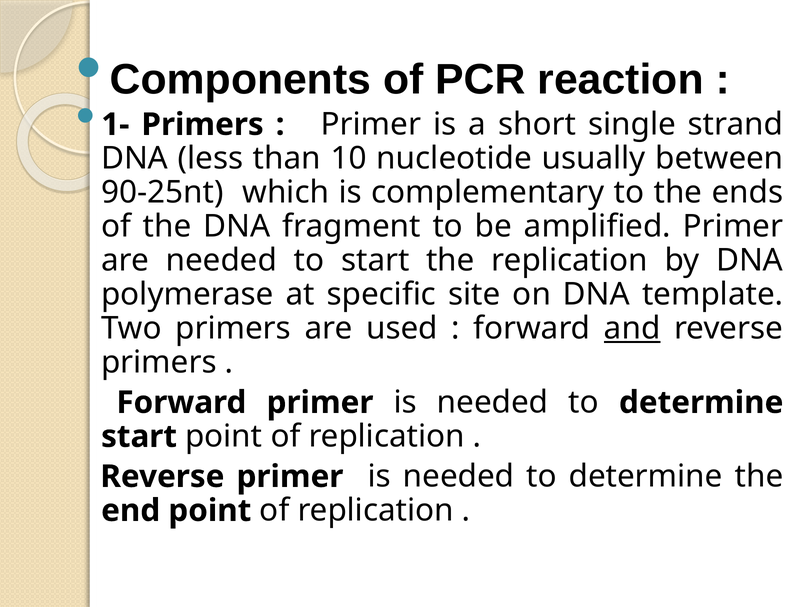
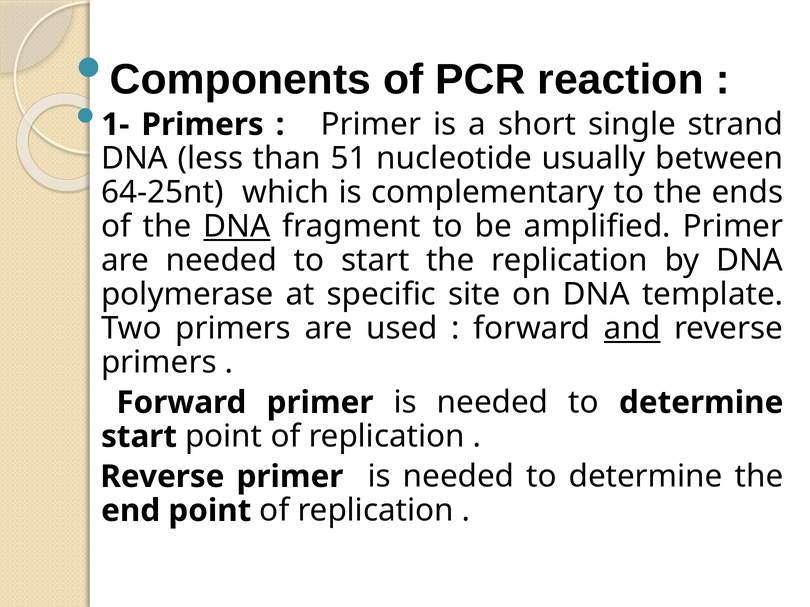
10: 10 -> 51 (349, 159)
90-25nt: 90-25nt -> 64-25nt (162, 193)
DNA underline: none -> present (237, 227)
